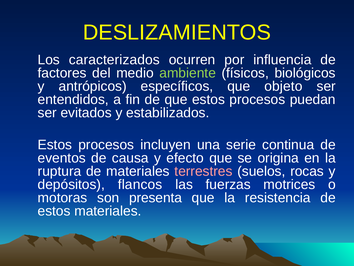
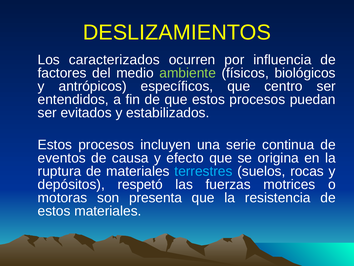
objeto: objeto -> centro (283, 86)
terrestres colour: pink -> light blue (203, 171)
flancos: flancos -> respetó (140, 184)
